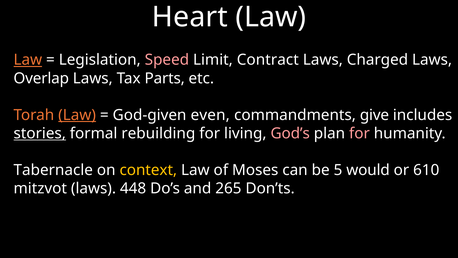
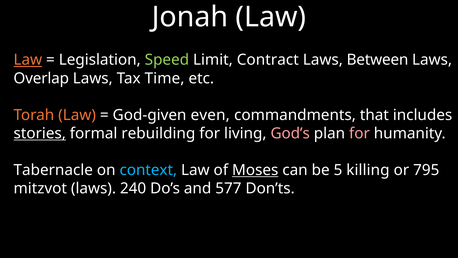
Heart: Heart -> Jonah (190, 17)
Speed colour: pink -> light green (167, 60)
Charged: Charged -> Between (378, 60)
Parts: Parts -> Time (165, 78)
Law underline: present -> none (77, 115)
give: give -> that (374, 115)
context colour: yellow -> light blue (148, 170)
Moses underline: none -> present (255, 170)
would: would -> killing (368, 170)
610: 610 -> 795 (426, 170)
448: 448 -> 240 (133, 188)
265: 265 -> 577 (228, 188)
